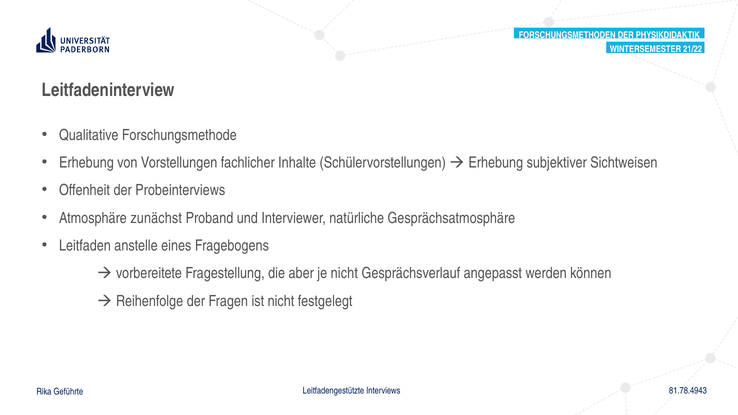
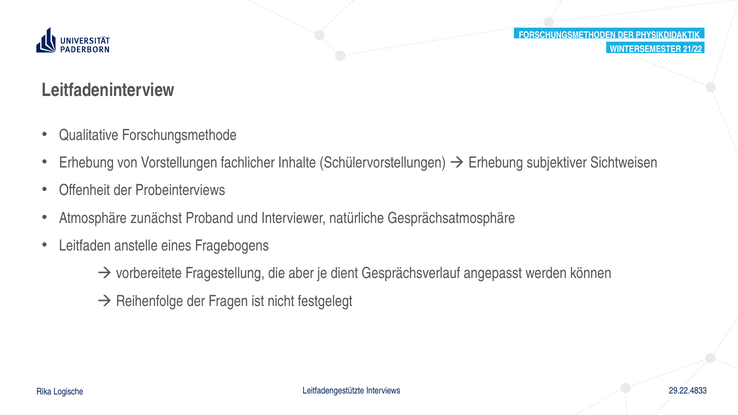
je nicht: nicht -> dient (344, 273)
81.78.4943: 81.78.4943 -> 29.22.4833 (688, 391)
Geführte: Geführte -> Logische (68, 392)
